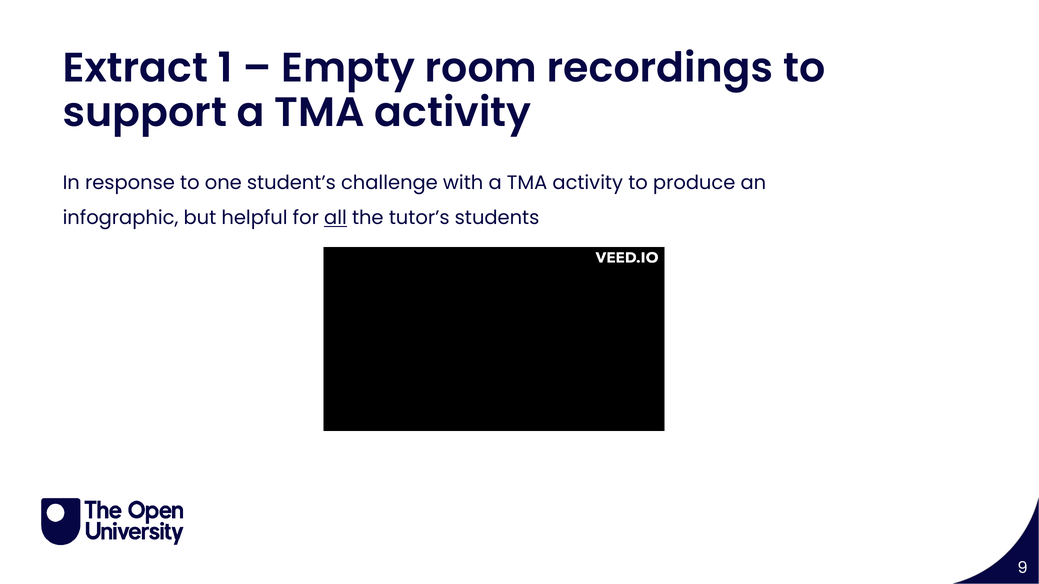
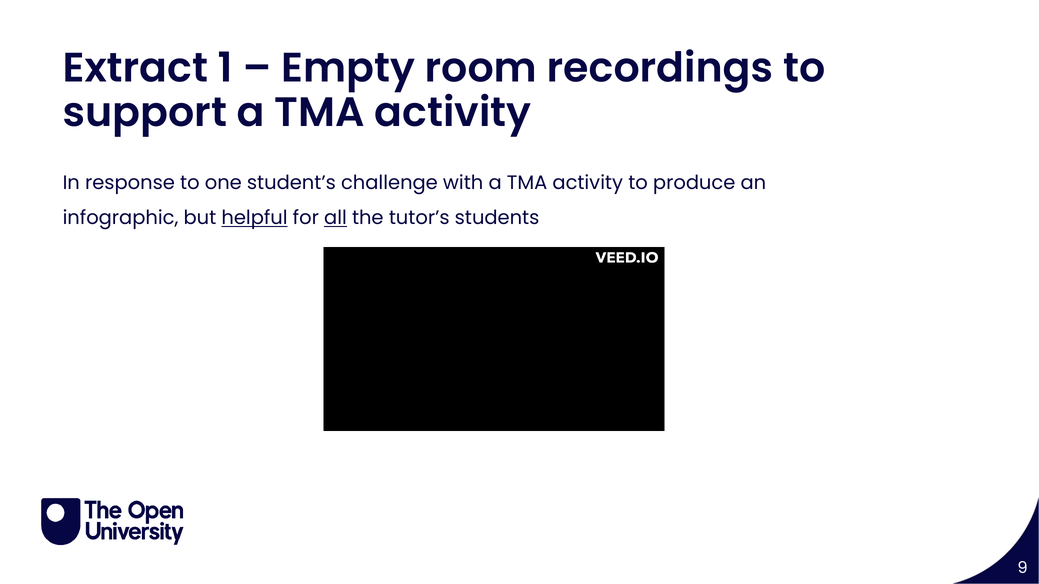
helpful underline: none -> present (255, 218)
